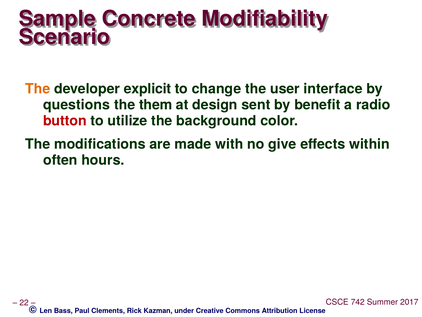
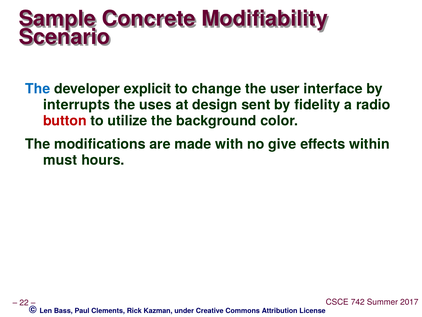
The colour: orange -> blue (38, 89)
questions: questions -> interrupts (77, 105)
them: them -> uses (155, 105)
benefit: benefit -> fidelity (317, 105)
often: often -> must (60, 160)
